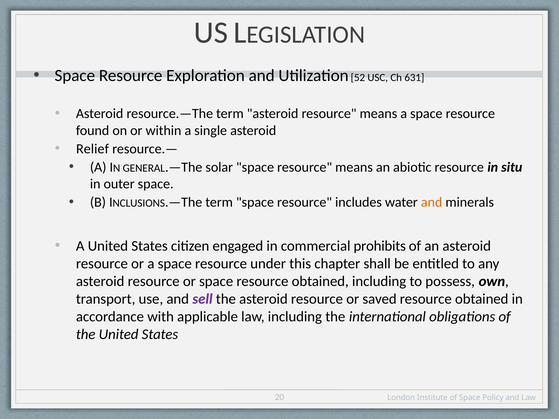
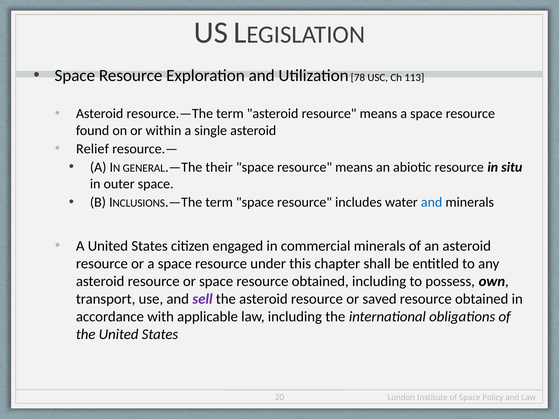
52: 52 -> 78 (358, 78)
631: 631 -> 113 (414, 78)
solar: solar -> their (219, 167)
and colour: orange -> blue (432, 202)
commercial prohibits: prohibits -> minerals (380, 246)
